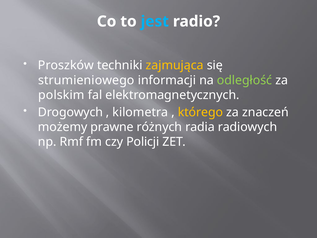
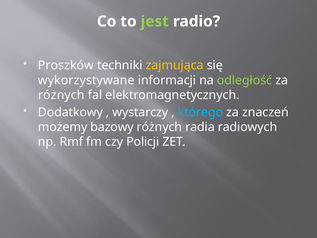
jest colour: light blue -> light green (155, 21)
strumieniowego: strumieniowego -> wykorzystywane (86, 80)
polskim: polskim -> różnych (61, 95)
Drogowych: Drogowych -> Dodatkowy (70, 112)
kilometra: kilometra -> wystarczy (140, 112)
którego colour: yellow -> light blue (200, 112)
prawne: prawne -> bazowy (112, 127)
